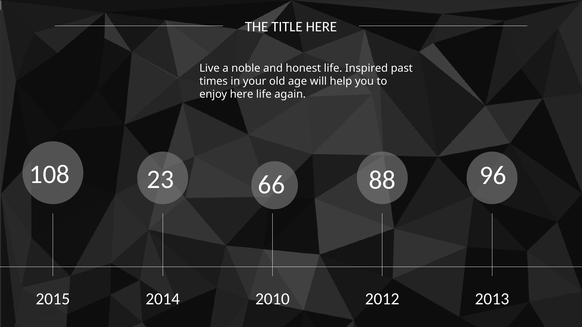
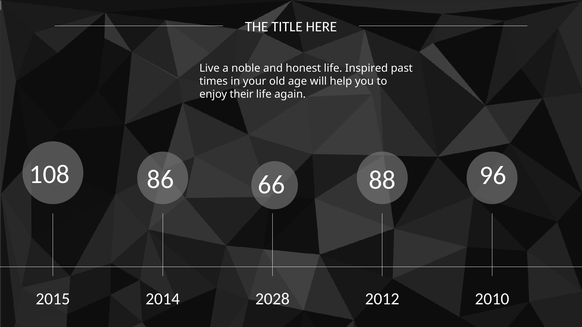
enjoy here: here -> their (242, 94)
23: 23 -> 86 (160, 180)
2010: 2010 -> 2028 (272, 299)
2013: 2013 -> 2010 (492, 299)
